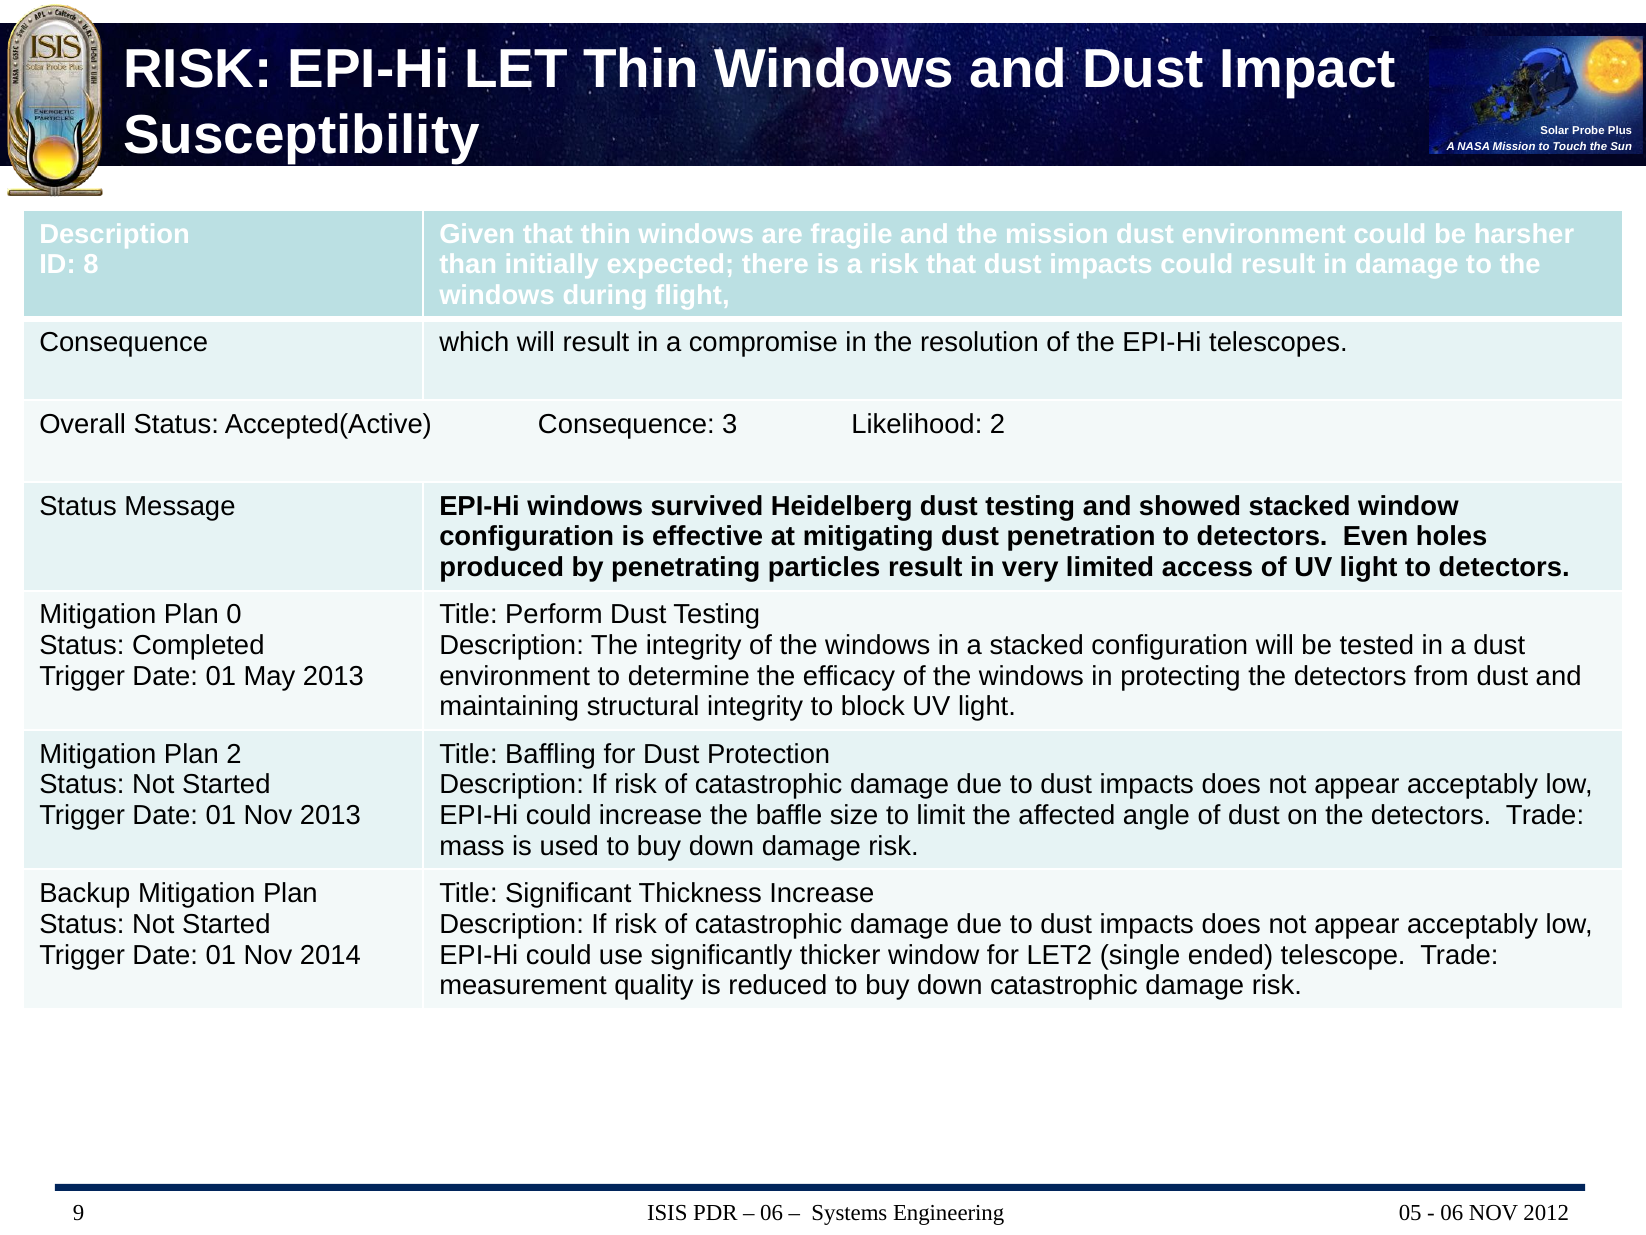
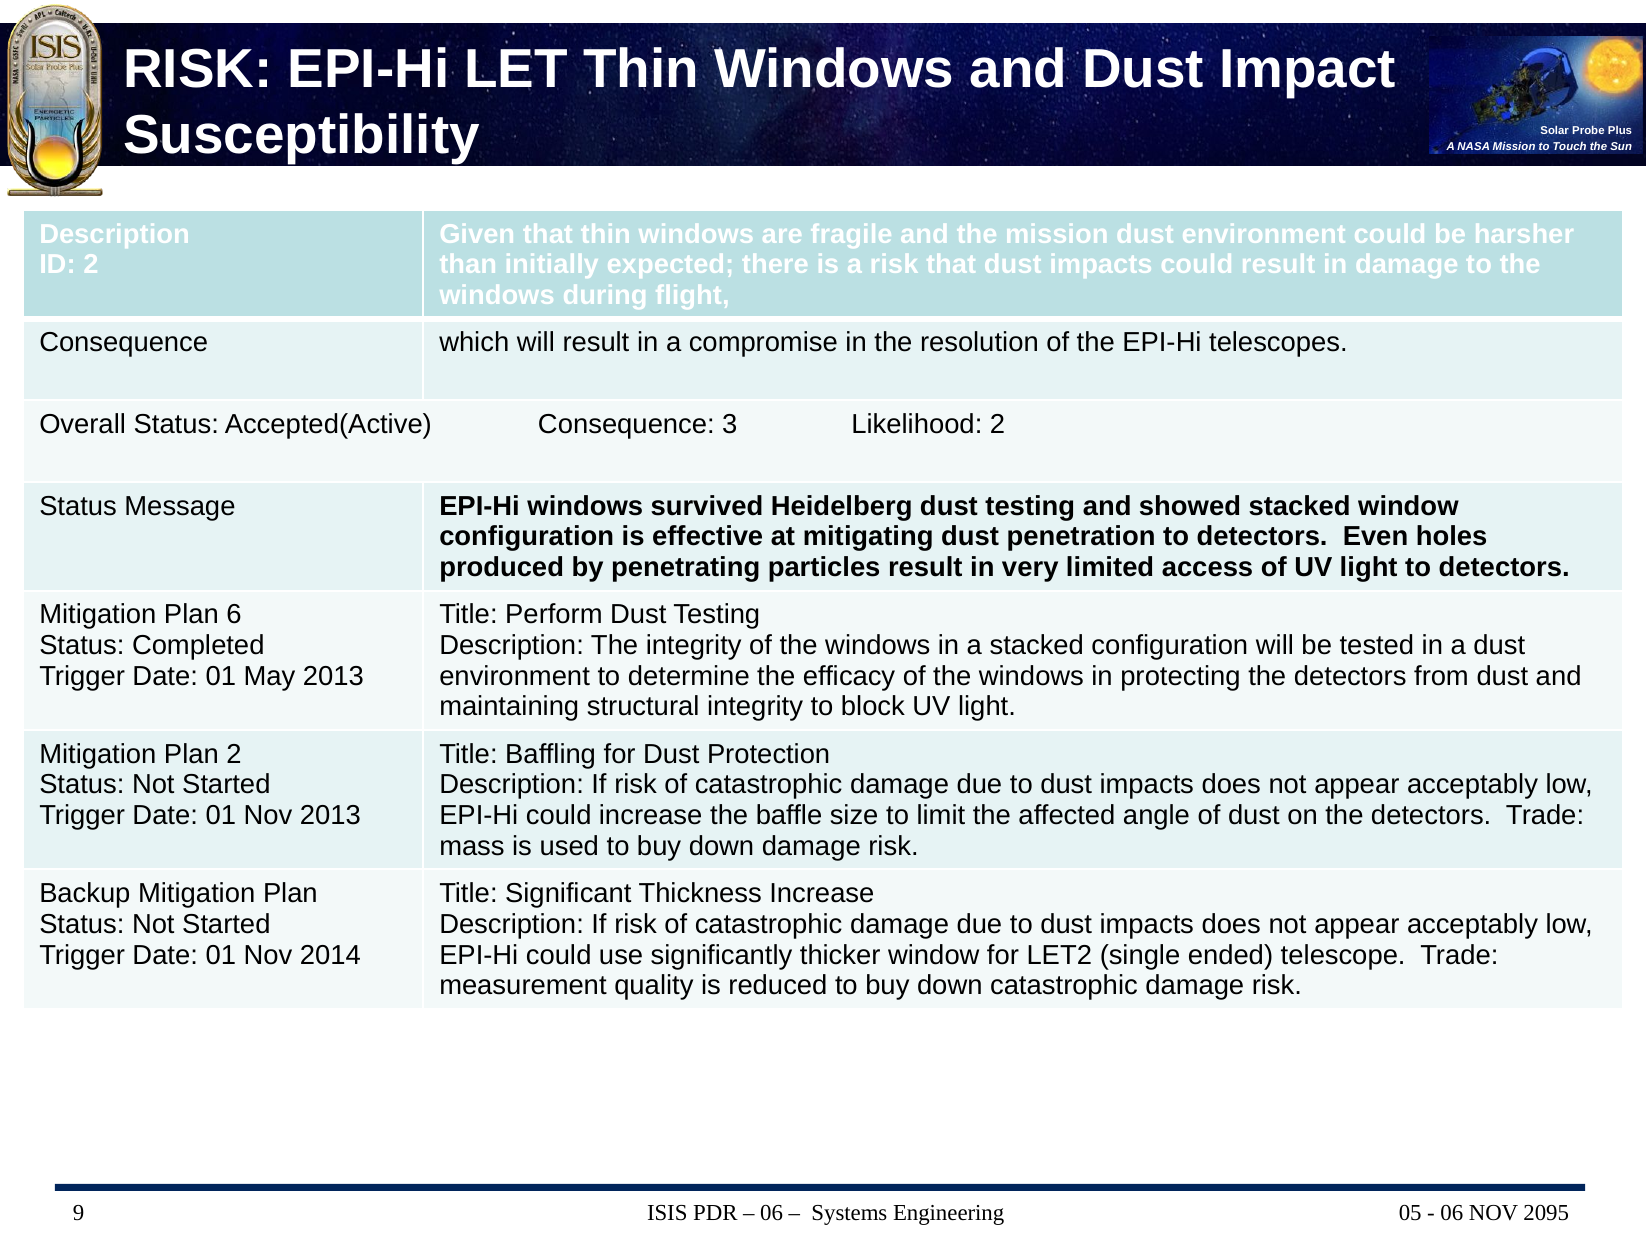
ID 8: 8 -> 2 (91, 265)
0: 0 -> 6 (234, 614)
2012: 2012 -> 2095 (1546, 1213)
